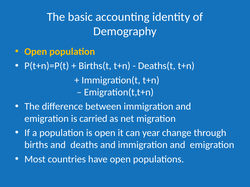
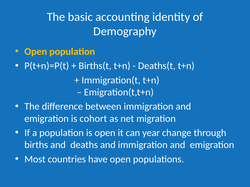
carried: carried -> cohort (93, 119)
